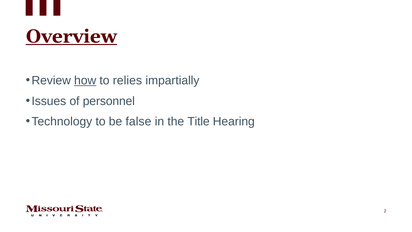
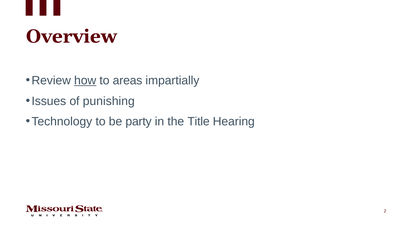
Overview underline: present -> none (71, 36)
relies: relies -> areas (128, 80)
personnel: personnel -> punishing (109, 101)
false: false -> party (139, 122)
